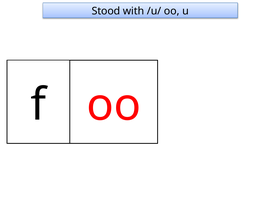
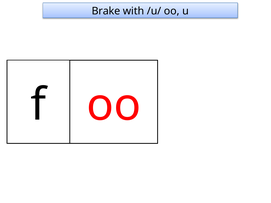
Stood: Stood -> Brake (106, 11)
